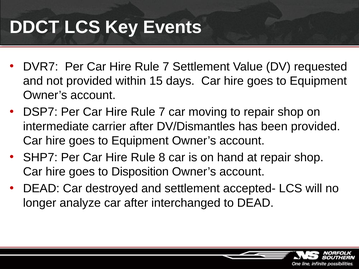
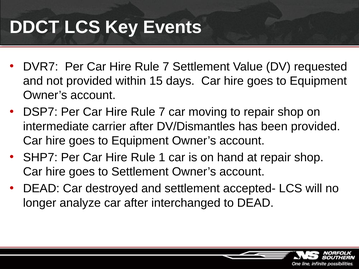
8: 8 -> 1 (162, 158)
to Disposition: Disposition -> Settlement (140, 172)
